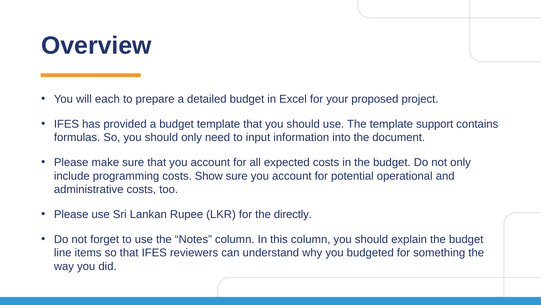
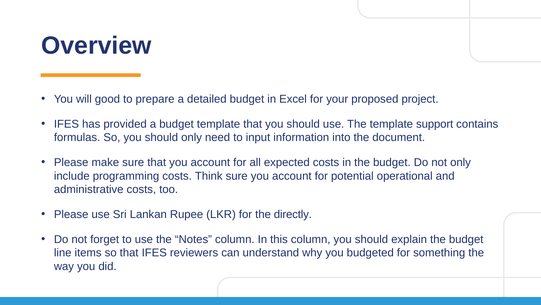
each: each -> good (107, 99)
Show: Show -> Think (209, 176)
